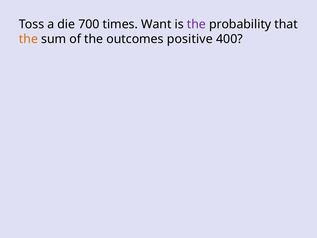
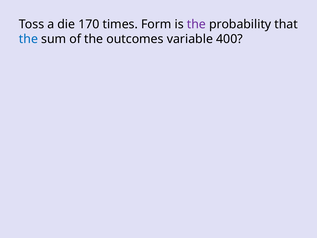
700: 700 -> 170 (89, 24)
Want: Want -> Form (156, 24)
the colour: orange -> blue (28, 39)
positive: positive -> variable (190, 39)
